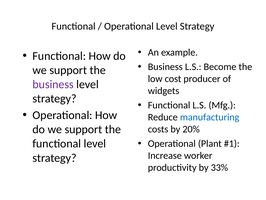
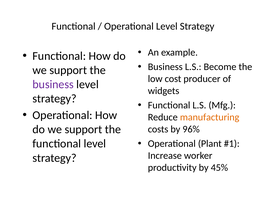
manufacturing colour: blue -> orange (210, 117)
20%: 20% -> 96% (191, 129)
33%: 33% -> 45% (219, 167)
